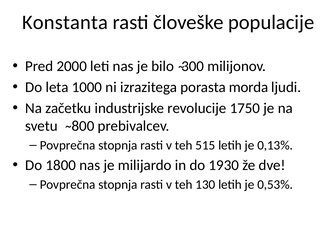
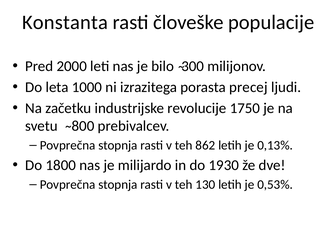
morda: morda -> precej (248, 87)
515: 515 -> 862 (205, 145)
